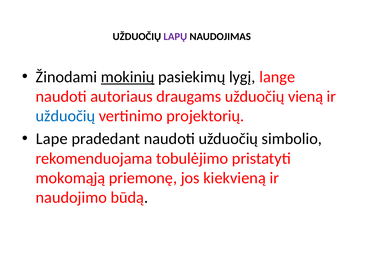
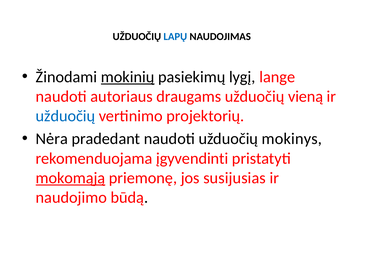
LAPŲ colour: purple -> blue (175, 36)
Lape: Lape -> Nėra (52, 139)
simbolio: simbolio -> mokinys (292, 139)
tobulėjimo: tobulėjimo -> įgyvendinti (192, 158)
mokomąją underline: none -> present (70, 178)
kiekvieną: kiekvieną -> susijusias (235, 178)
